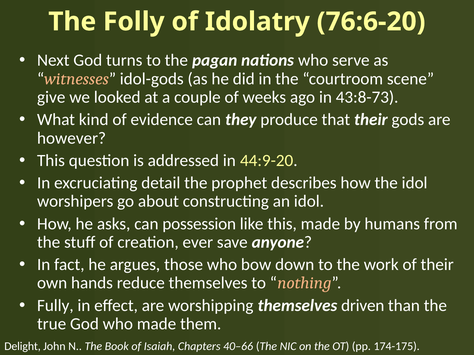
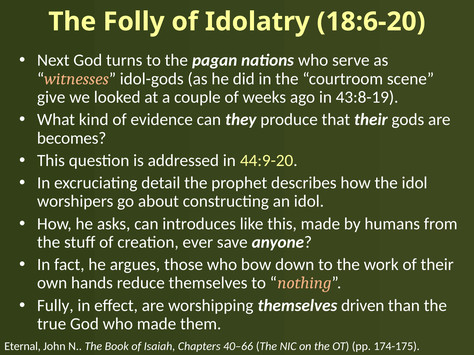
76:6-20: 76:6-20 -> 18:6-20 (371, 22)
43:8-73: 43:8-73 -> 43:8-19 (367, 97)
however: however -> becomes (72, 138)
possession: possession -> introduces (199, 224)
Delight: Delight -> Eternal (23, 347)
